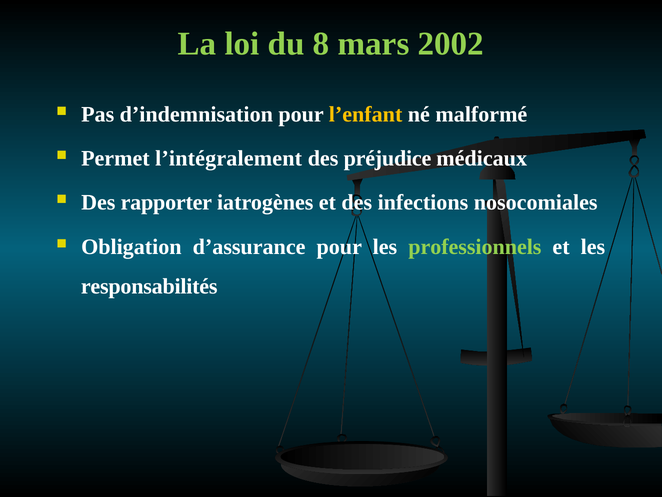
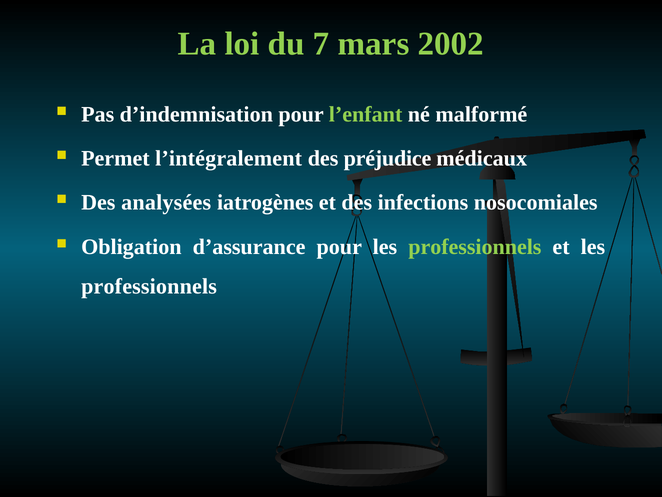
8: 8 -> 7 (321, 44)
l’enfant colour: yellow -> light green (366, 114)
rapporter: rapporter -> analysées (166, 202)
responsabilités: responsabilités -> professionnels (149, 286)
